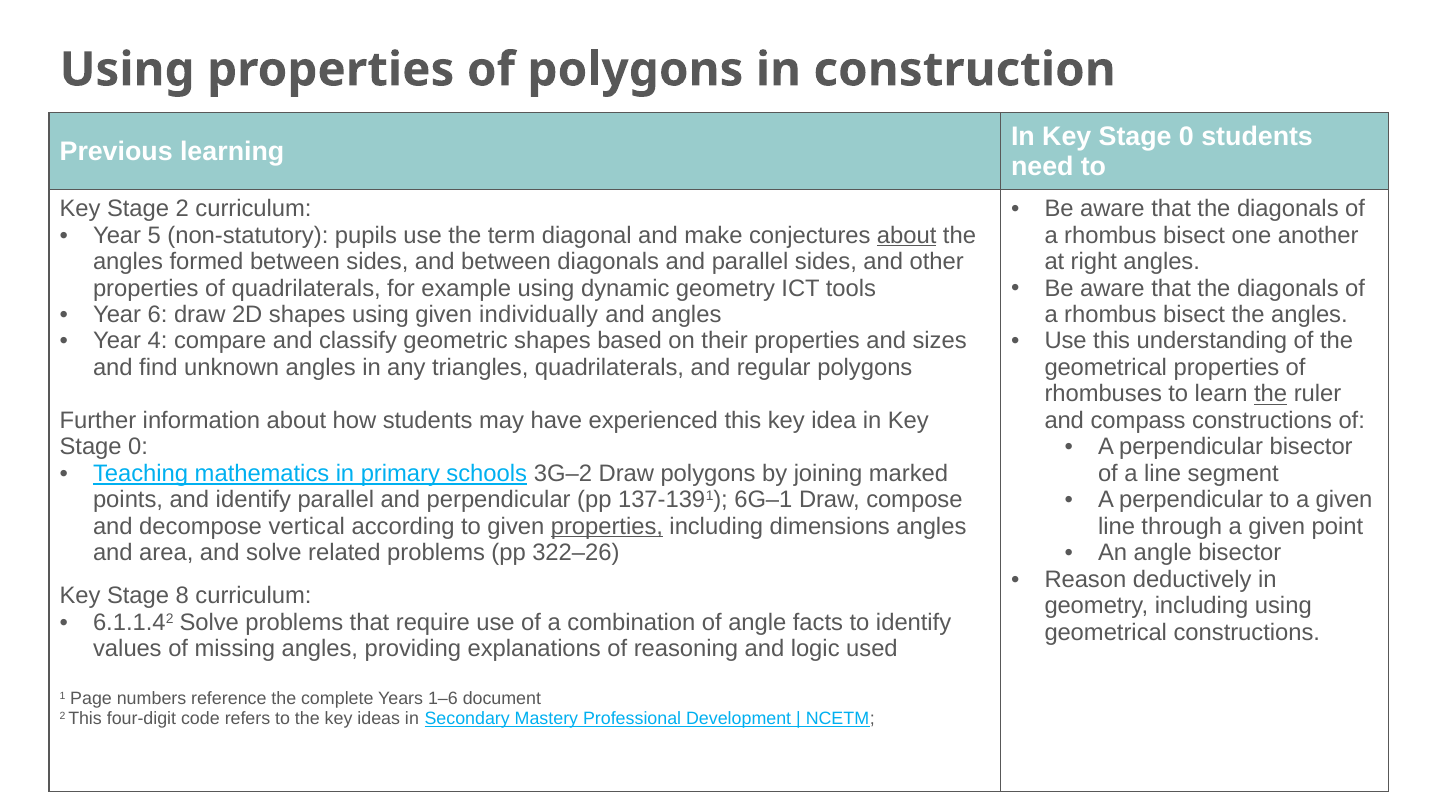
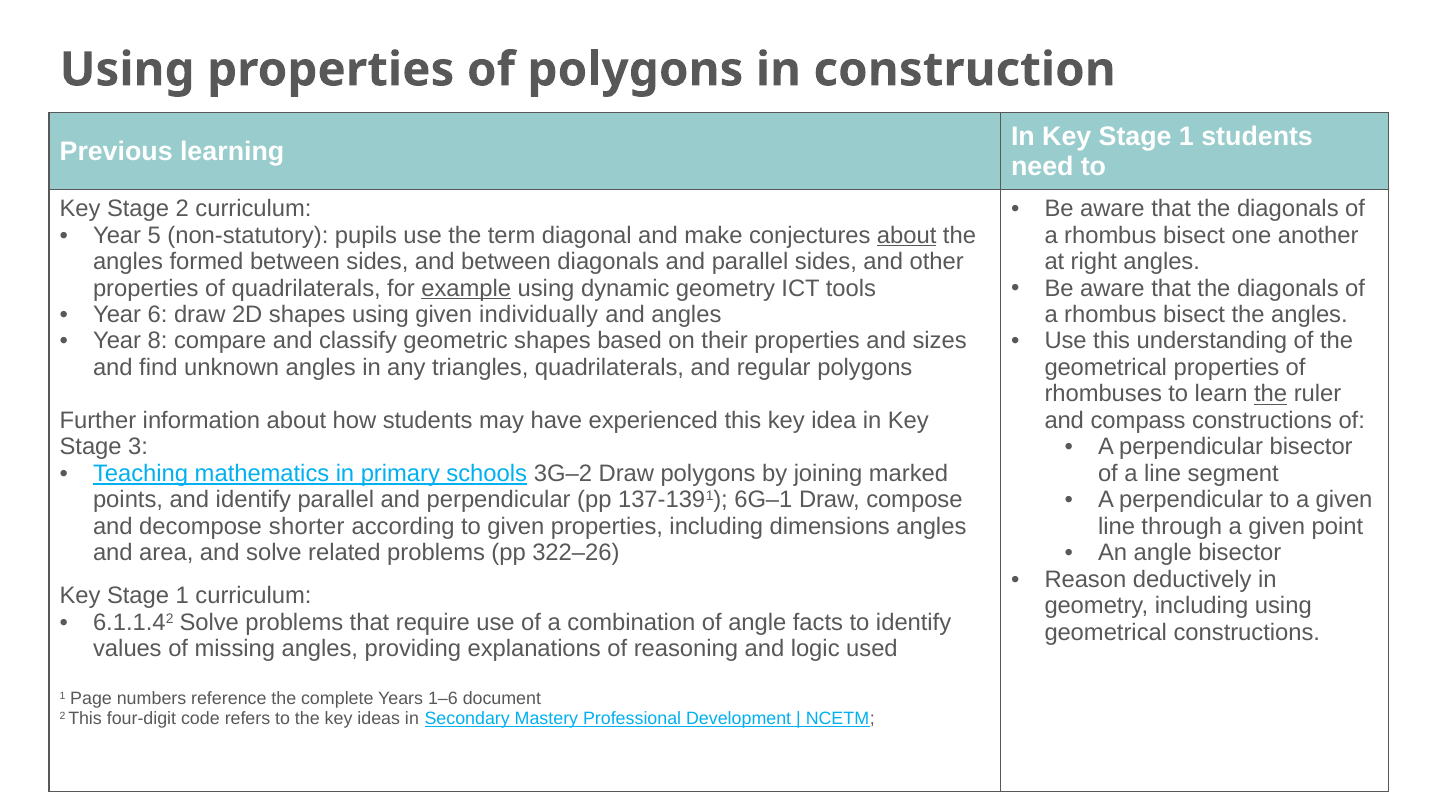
0: 0 -> 1 (1186, 137)
example underline: none -> present (466, 288)
4: 4 -> 8 (158, 341)
0: 0 -> 3 (138, 447)
vertical: vertical -> shorter (307, 526)
properties underline: present -> none (607, 526)
8: 8 -> 1 (182, 596)
